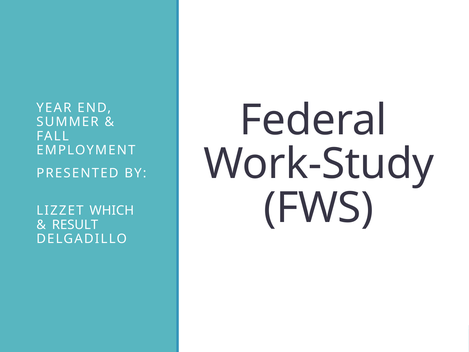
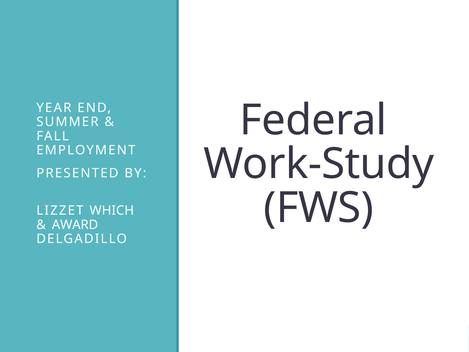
RESULT: RESULT -> AWARD (75, 225)
